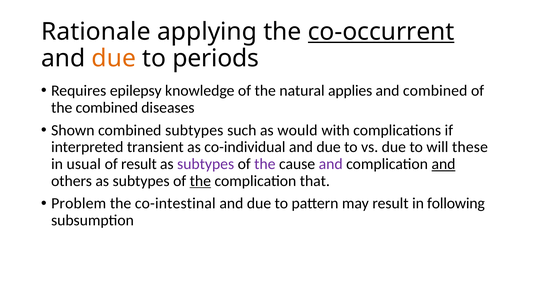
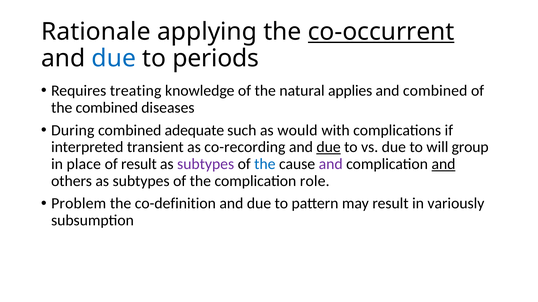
due colour: orange -> blue (114, 59)
epilepsy: epilepsy -> treating (136, 91)
Shown: Shown -> During (73, 130)
combined subtypes: subtypes -> adequate (194, 130)
co-individual: co-individual -> co-recording (245, 147)
due underline: none -> present (329, 147)
these: these -> group (470, 147)
usual: usual -> place (84, 164)
the colour: purple -> blue (265, 164)
the underline: present -> none (200, 181)
that: that -> role (315, 181)
co-intestinal: co-intestinal -> co-definition (175, 204)
following: following -> variously (456, 204)
